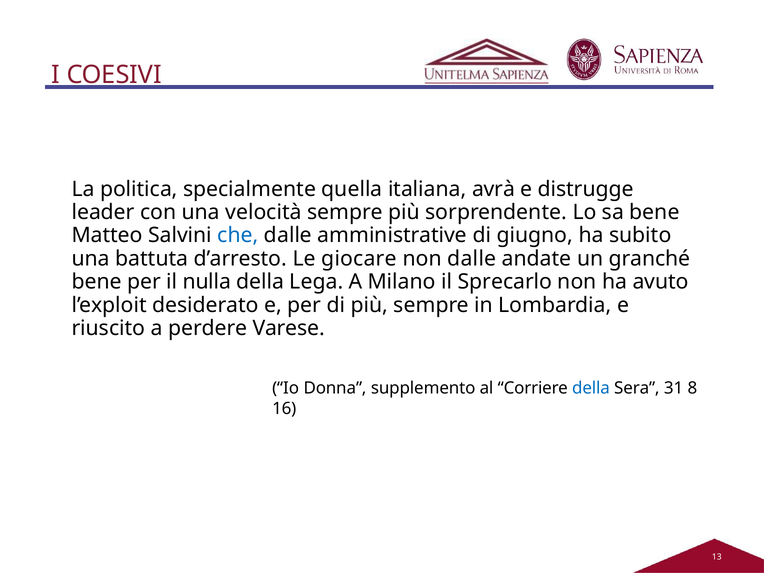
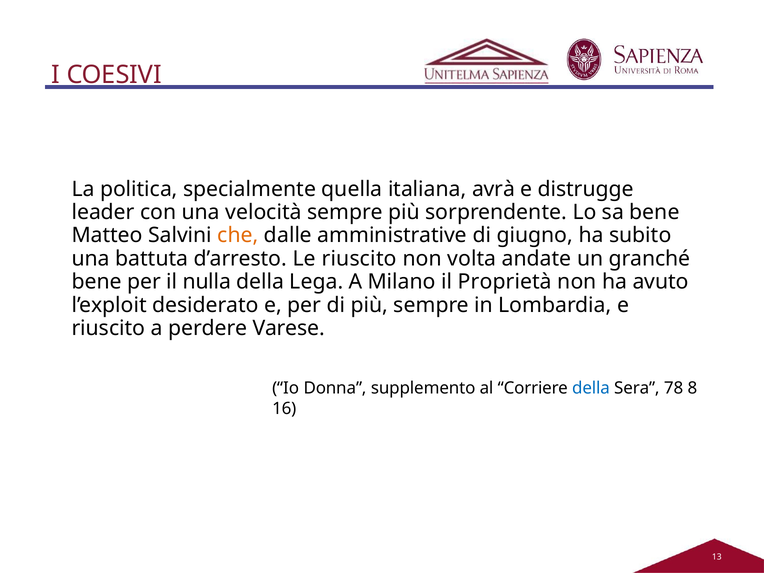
che colour: blue -> orange (238, 235)
Le giocare: giocare -> riuscito (359, 259)
non dalle: dalle -> volta (472, 259)
Sprecarlo: Sprecarlo -> Proprietà (505, 282)
31: 31 -> 78 (674, 388)
